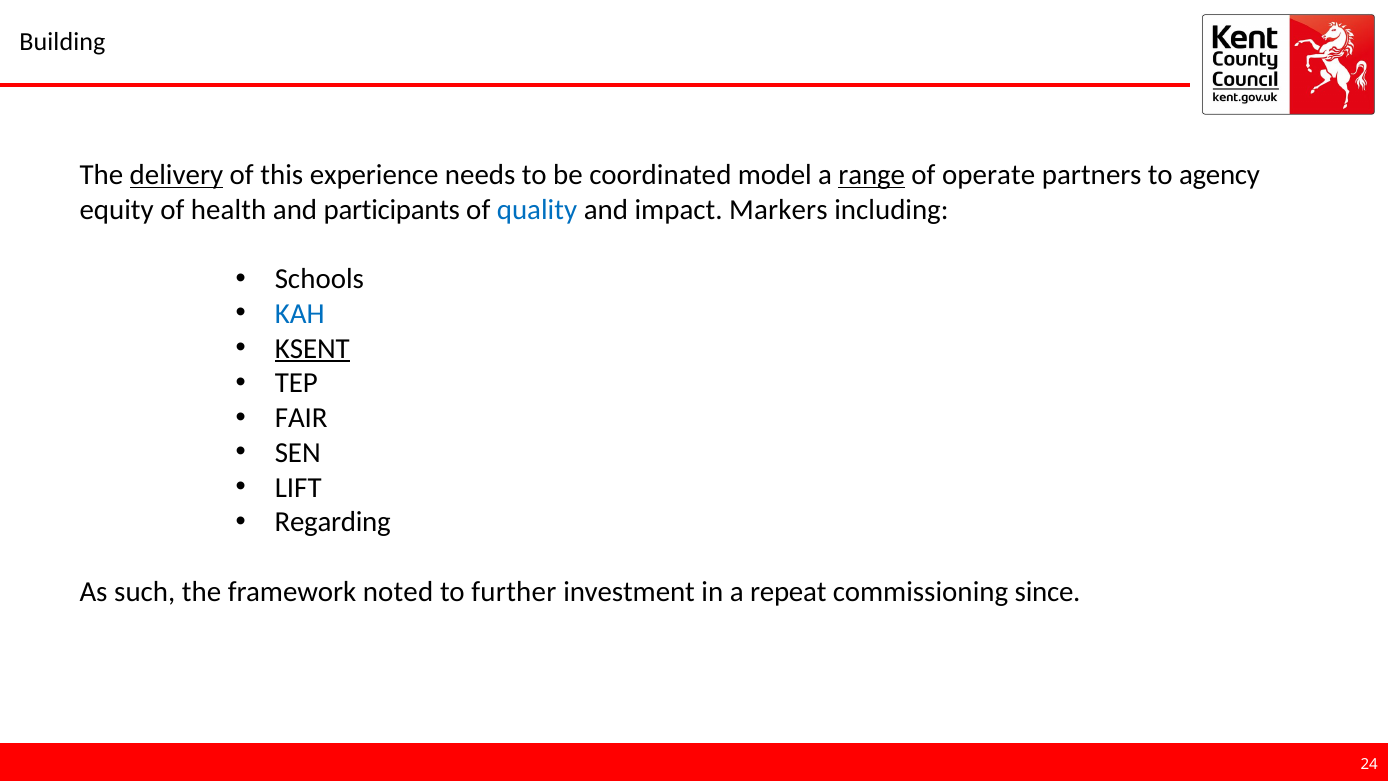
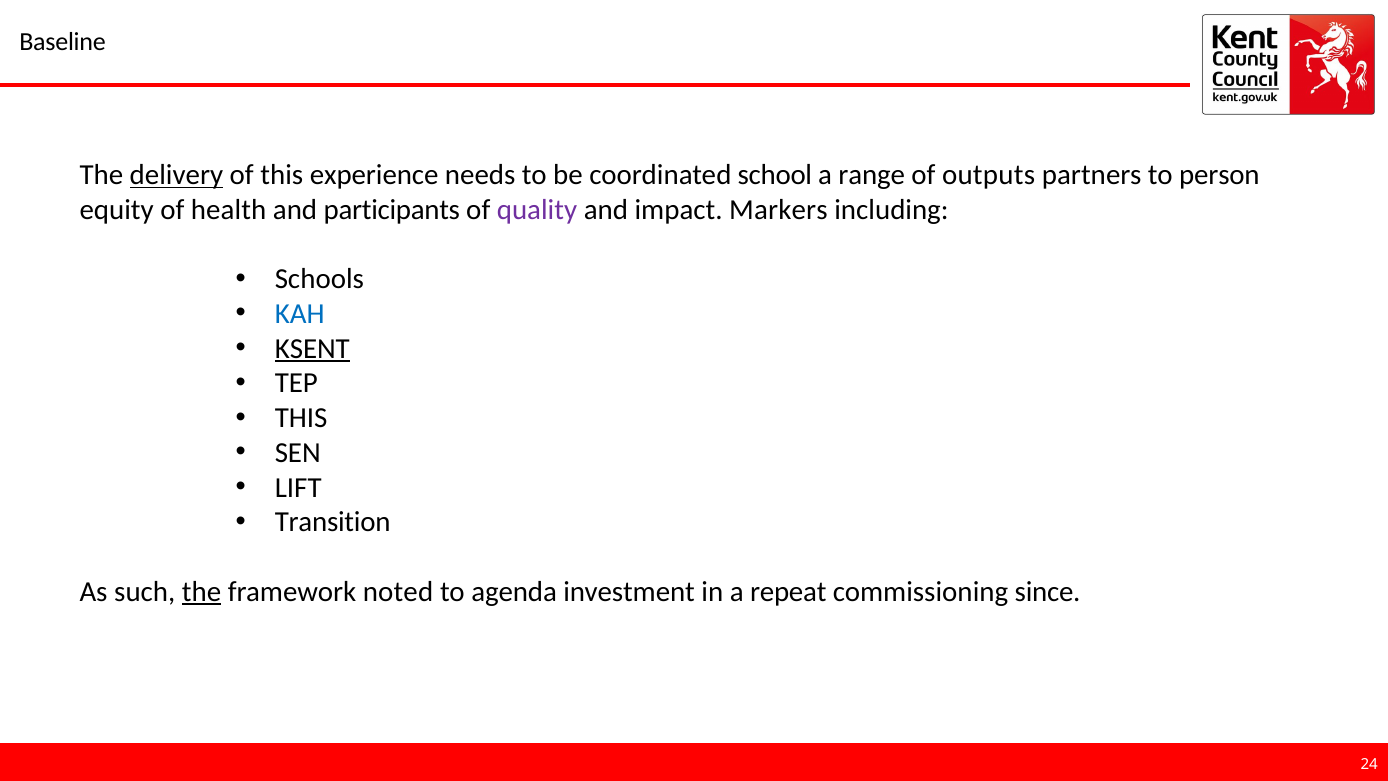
Building: Building -> Baseline (63, 42)
model: model -> school (775, 175)
range underline: present -> none (872, 175)
operate: operate -> outputs (989, 175)
agency: agency -> person (1219, 175)
quality colour: blue -> purple (537, 210)
FAIR: FAIR -> THIS (301, 418)
Regarding: Regarding -> Transition (333, 522)
the underline: none -> present (202, 592)
further: further -> agenda (514, 592)
